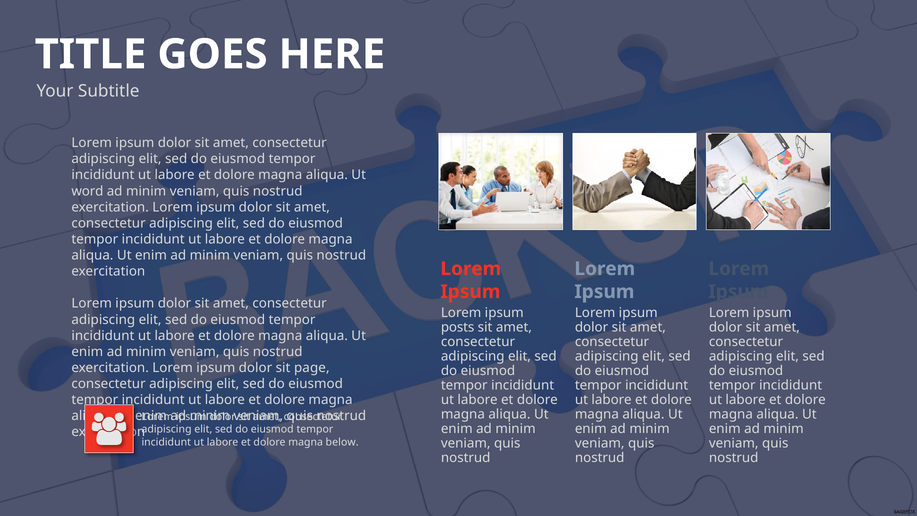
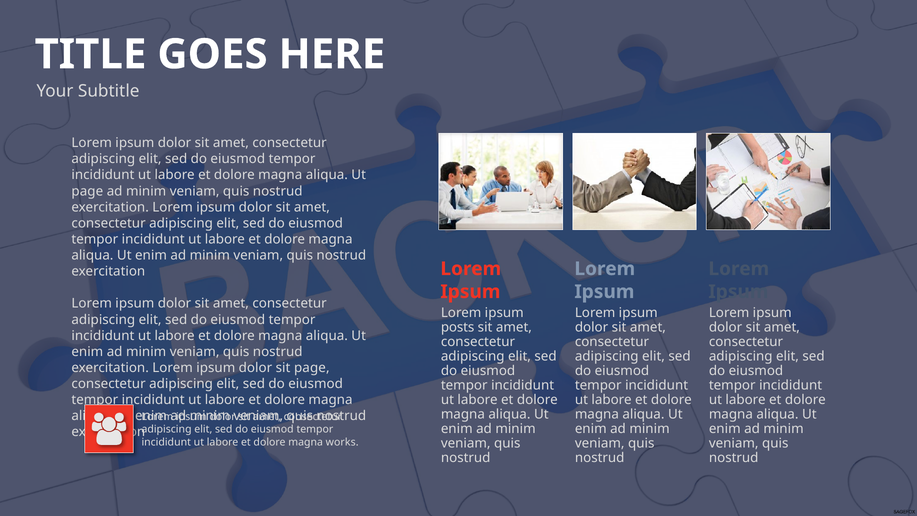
word: word -> page (87, 191)
below: below -> works (342, 442)
